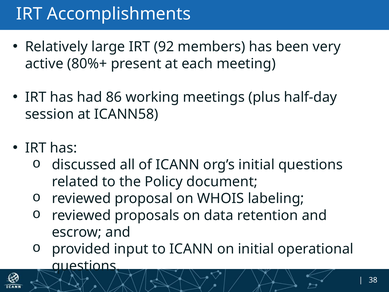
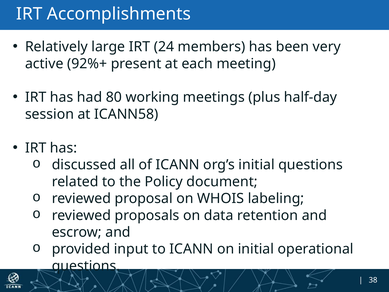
92: 92 -> 24 (164, 47)
80%+: 80%+ -> 92%+ (87, 64)
86: 86 -> 80 (114, 97)
